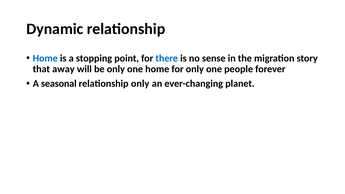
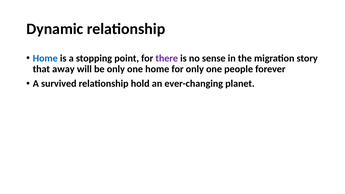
there colour: blue -> purple (167, 58)
seasonal: seasonal -> survived (59, 84)
relationship only: only -> hold (140, 84)
